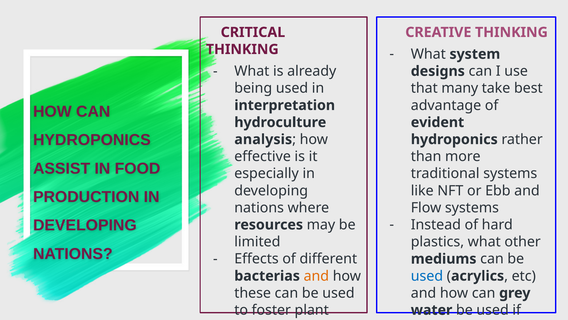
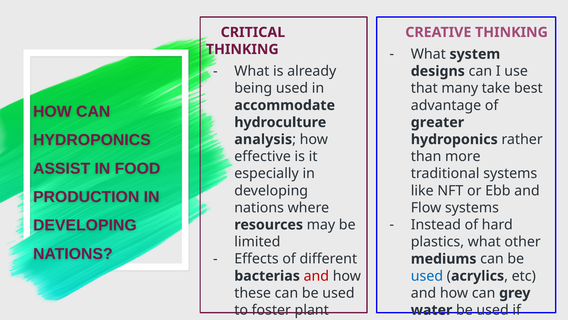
interpretation: interpretation -> accommodate (285, 105)
evident: evident -> greater (437, 122)
and colour: orange -> red (316, 276)
